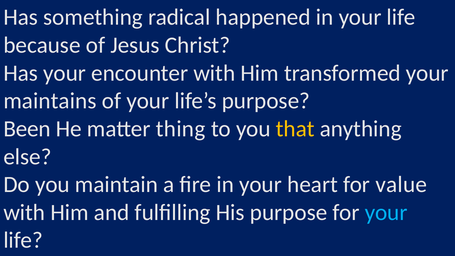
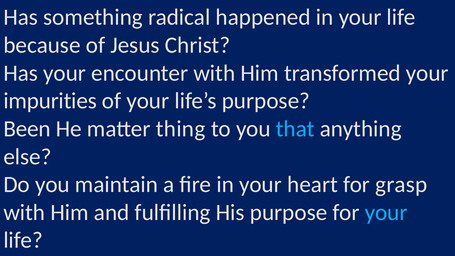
maintains: maintains -> impurities (50, 101)
that colour: yellow -> light blue (295, 129)
value: value -> grasp (401, 185)
